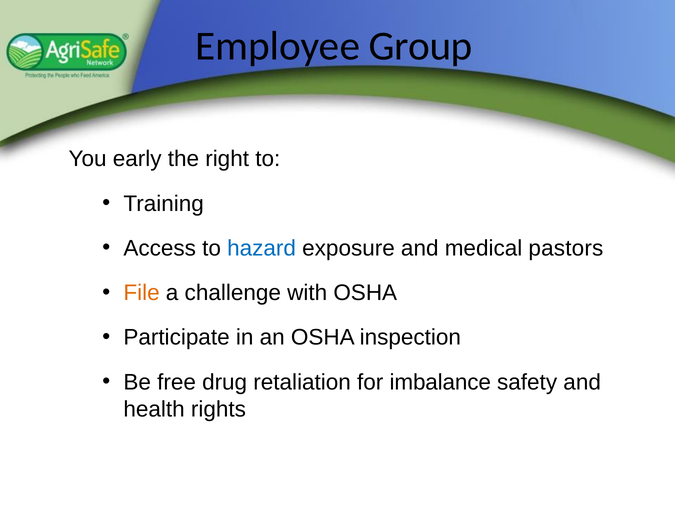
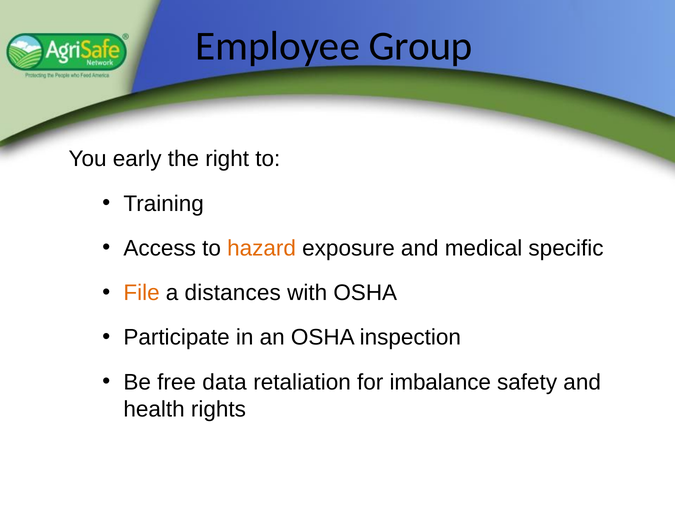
hazard colour: blue -> orange (262, 248)
pastors: pastors -> specific (566, 248)
challenge: challenge -> distances (233, 293)
drug: drug -> data (225, 382)
